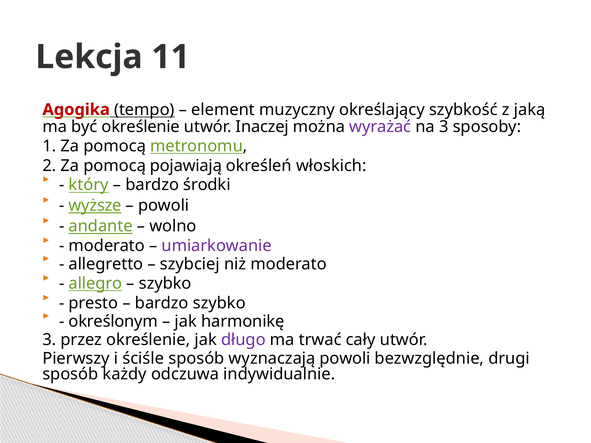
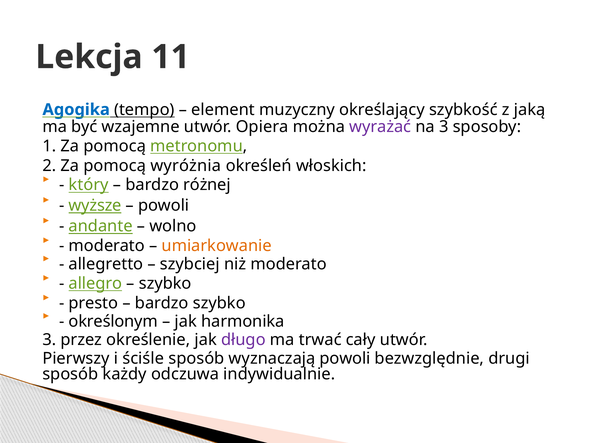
Agogika colour: red -> blue (76, 110)
być określenie: określenie -> wzajemne (141, 127)
Inaczej: Inaczej -> Opiera (262, 127)
pojawiają: pojawiają -> wyróżnia (186, 166)
środki: środki -> różnej (207, 185)
umiarkowanie colour: purple -> orange (217, 246)
harmonikę: harmonikę -> harmonika (243, 322)
